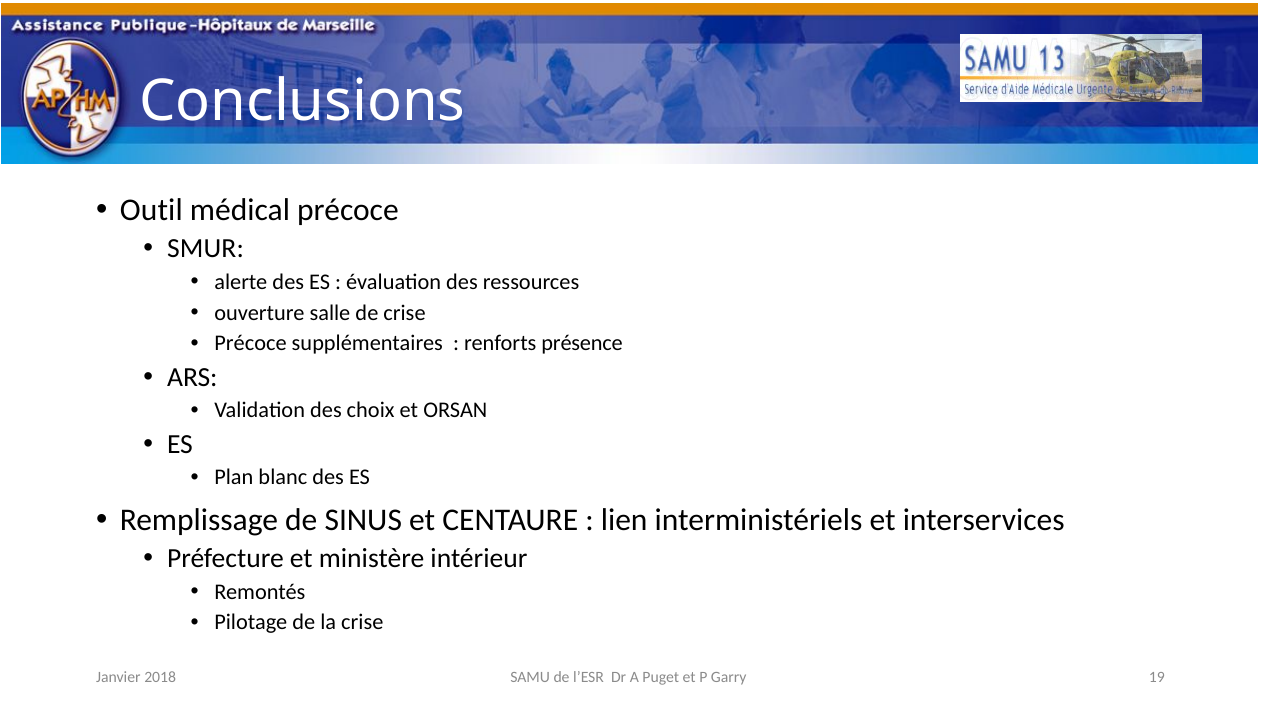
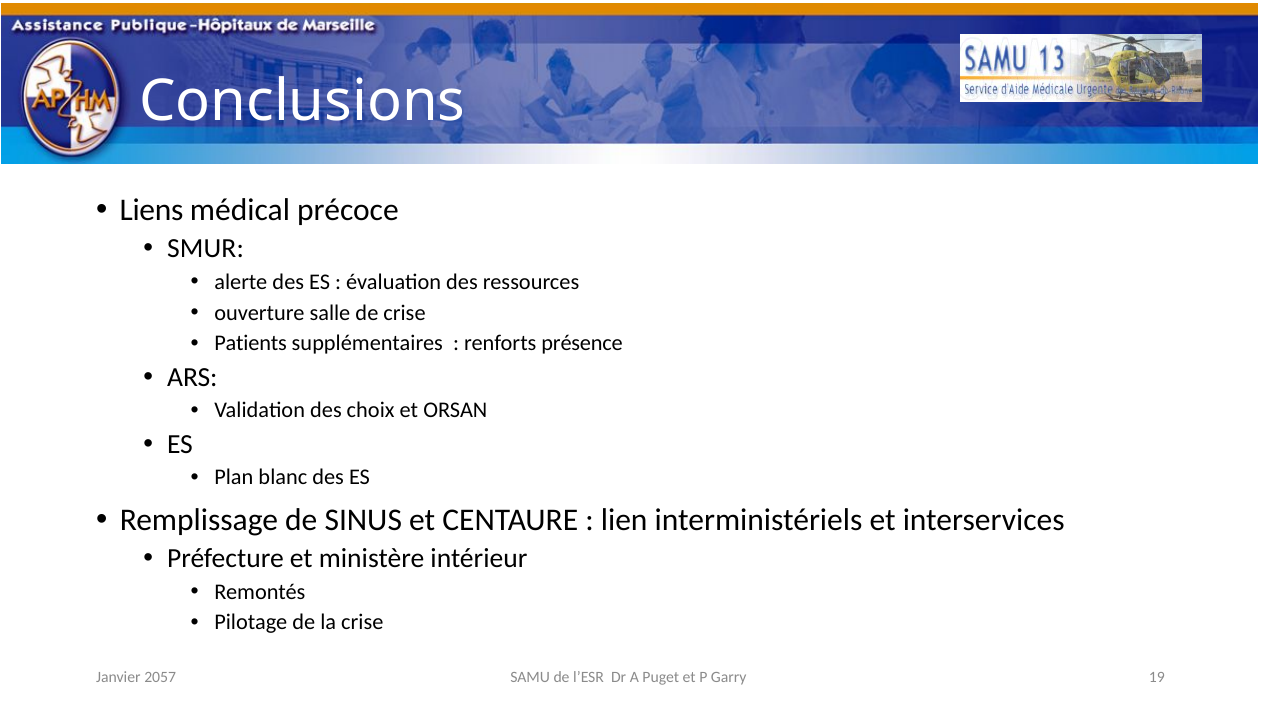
Outil: Outil -> Liens (152, 210)
Précoce: Précoce -> Patients (251, 344)
2018: 2018 -> 2057 (160, 677)
